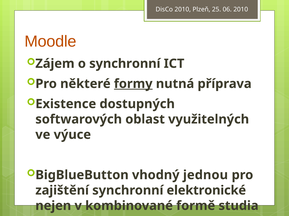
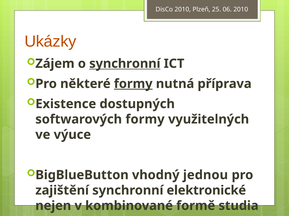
Moodle: Moodle -> Ukázky (50, 42)
synchronní underline: none -> present (125, 64)
softwarových oblast: oblast -> formy (145, 120)
